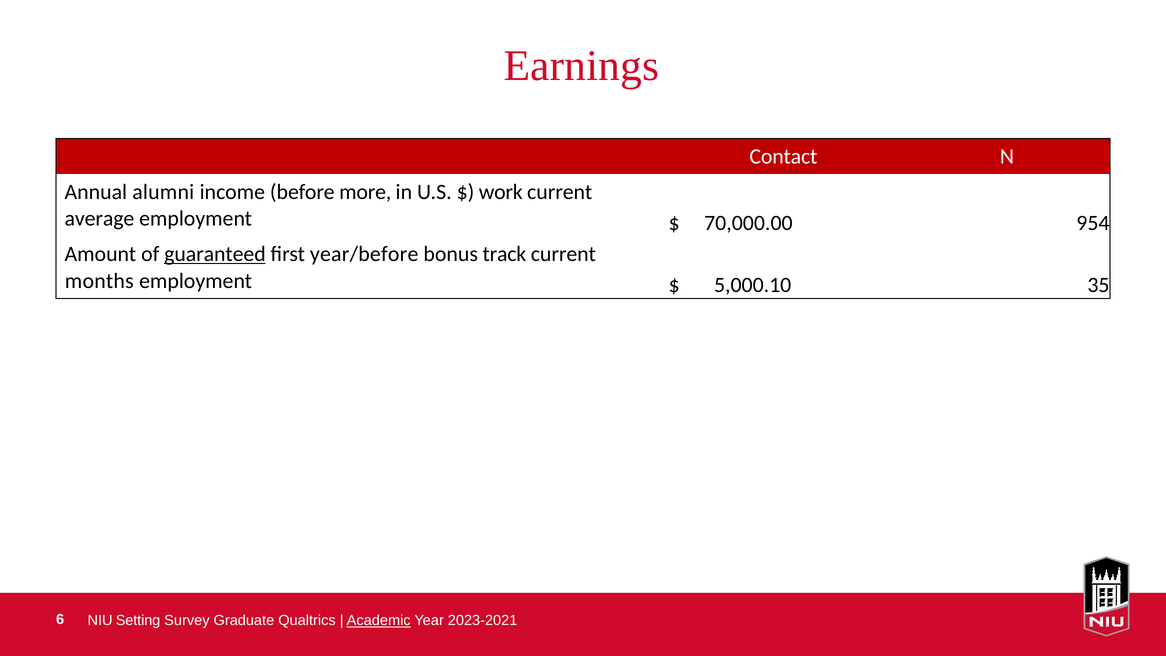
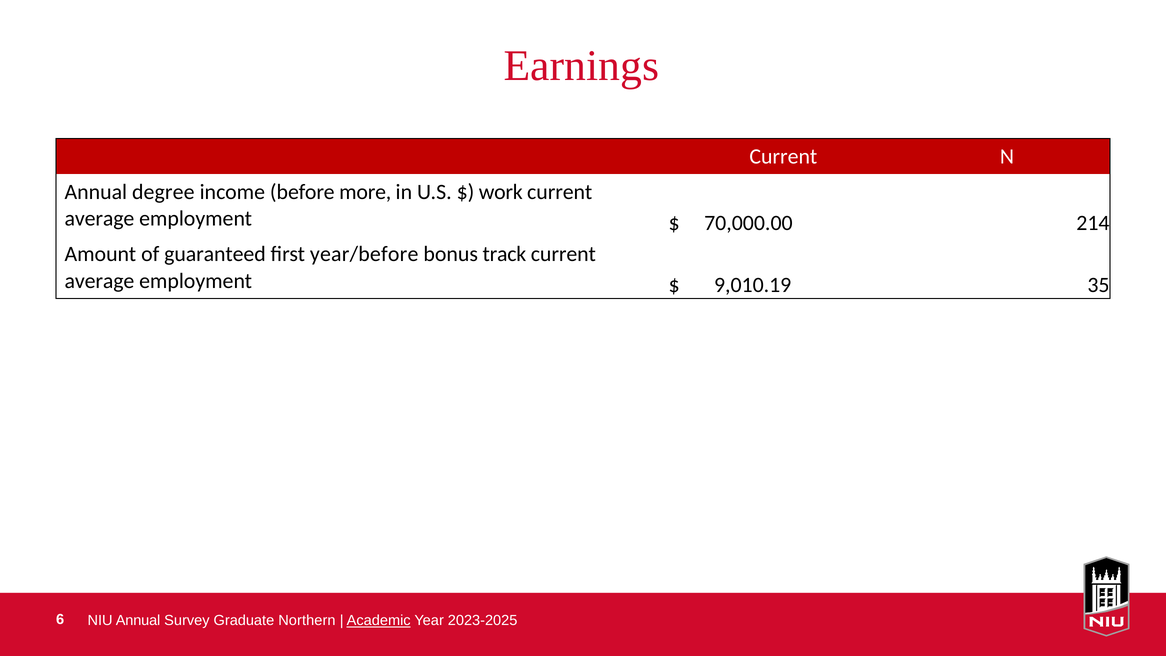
Contact: Contact -> Current (783, 156)
alumni: alumni -> degree (163, 192)
954: 954 -> 214 (1093, 223)
guaranteed underline: present -> none (215, 254)
months: months -> average (99, 281)
5,000.10: 5,000.10 -> 9,010.19 (753, 285)
NIU Setting: Setting -> Annual (138, 621)
Qualtrics: Qualtrics -> Northern (307, 621)
2023-2021: 2023-2021 -> 2023-2025 (483, 621)
